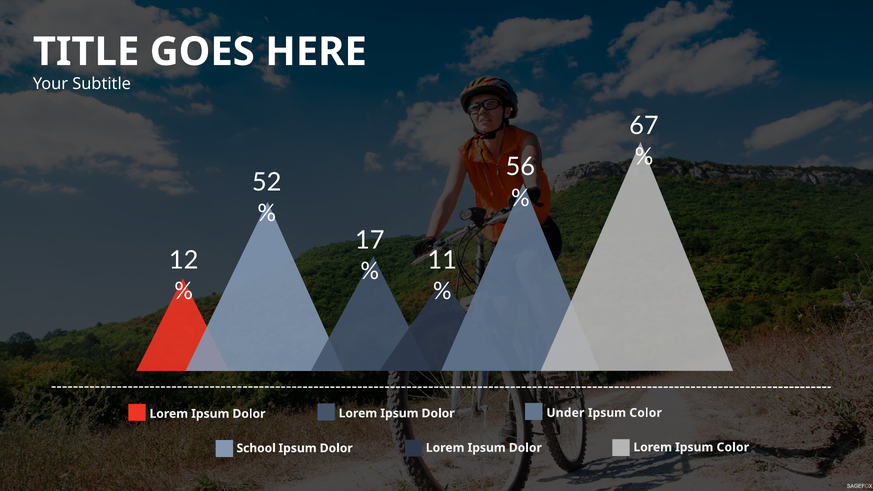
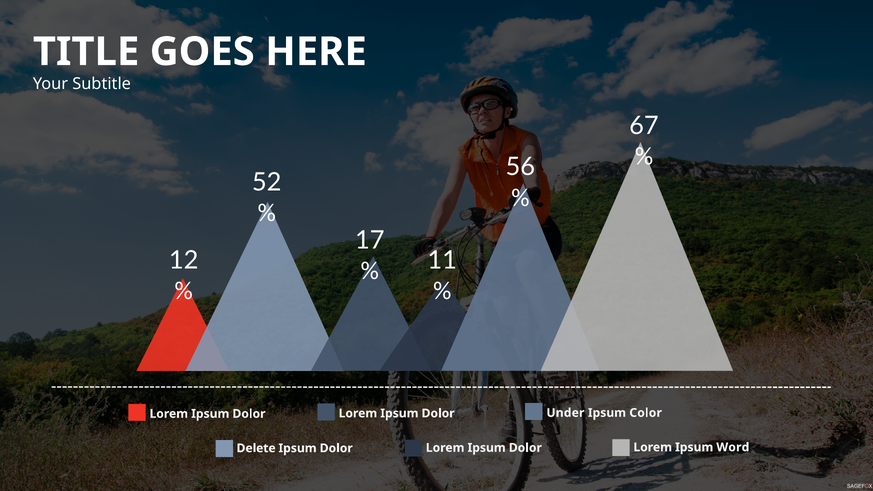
Lorem Ipsum Color: Color -> Word (733, 447)
School: School -> Delete (256, 448)
